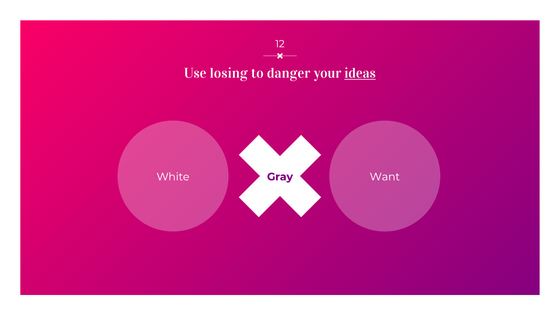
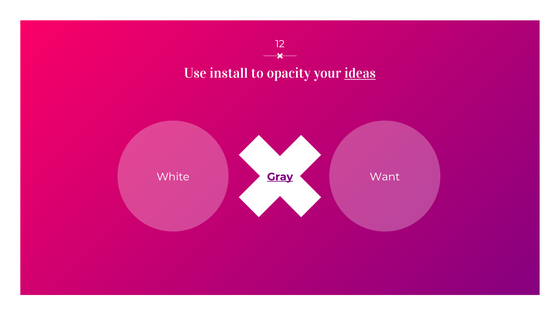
losing: losing -> install (229, 73)
danger: danger -> opacity (289, 73)
Gray underline: none -> present (280, 177)
